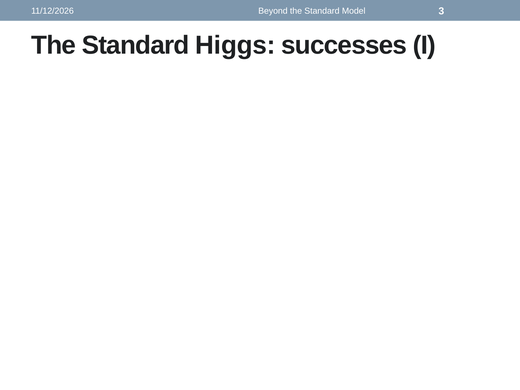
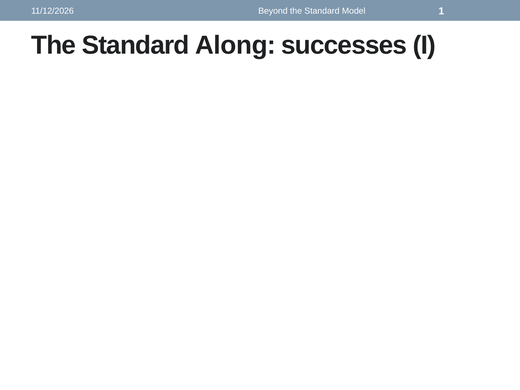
3: 3 -> 1 (441, 11)
Higgs: Higgs -> Along (235, 45)
